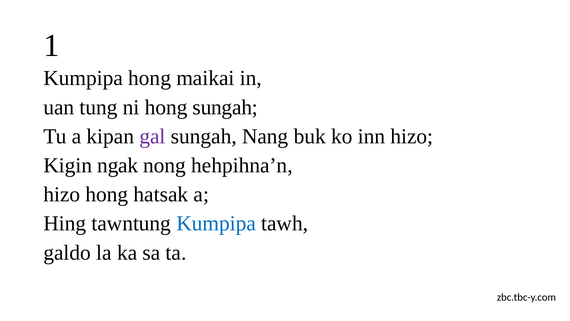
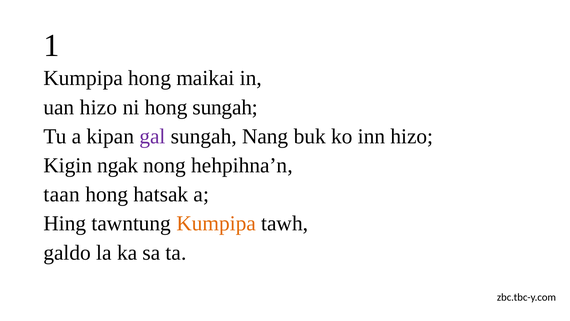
uan tung: tung -> hizo (99, 107)
hizo: hizo -> taan (62, 194)
Kumpipa colour: blue -> orange (216, 223)
